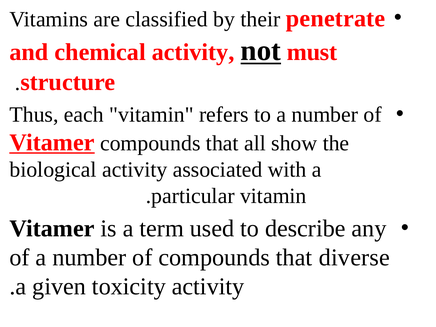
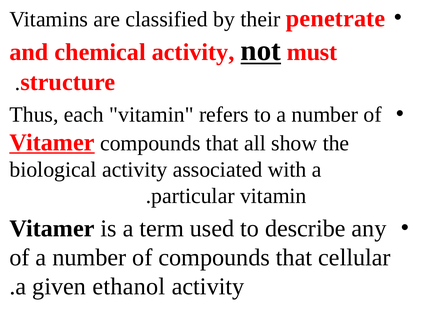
diverse: diverse -> cellular (354, 258)
toxicity: toxicity -> ethanol (129, 287)
